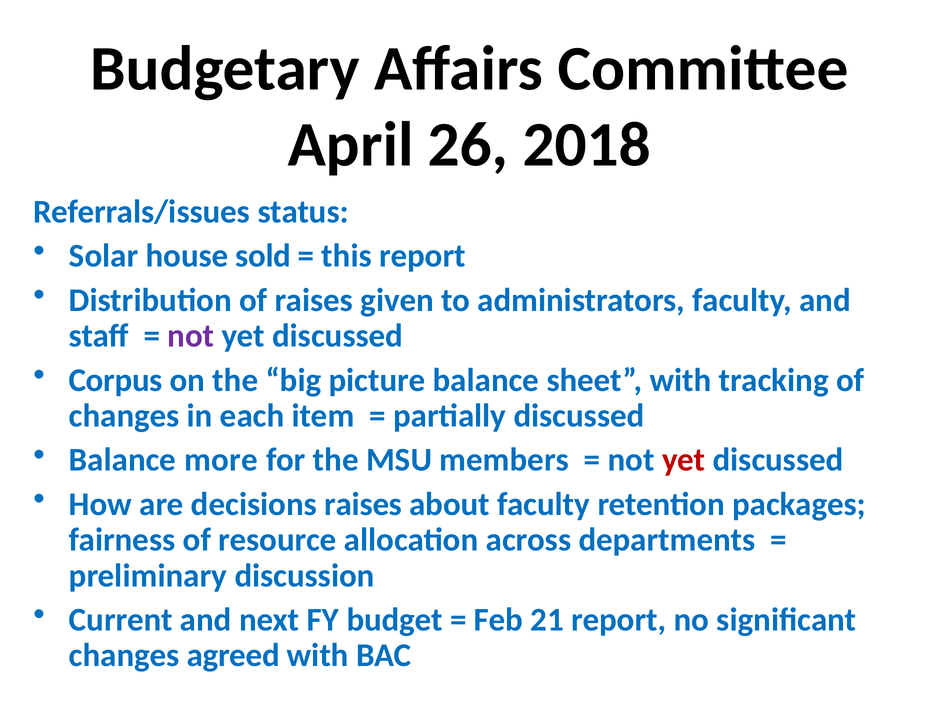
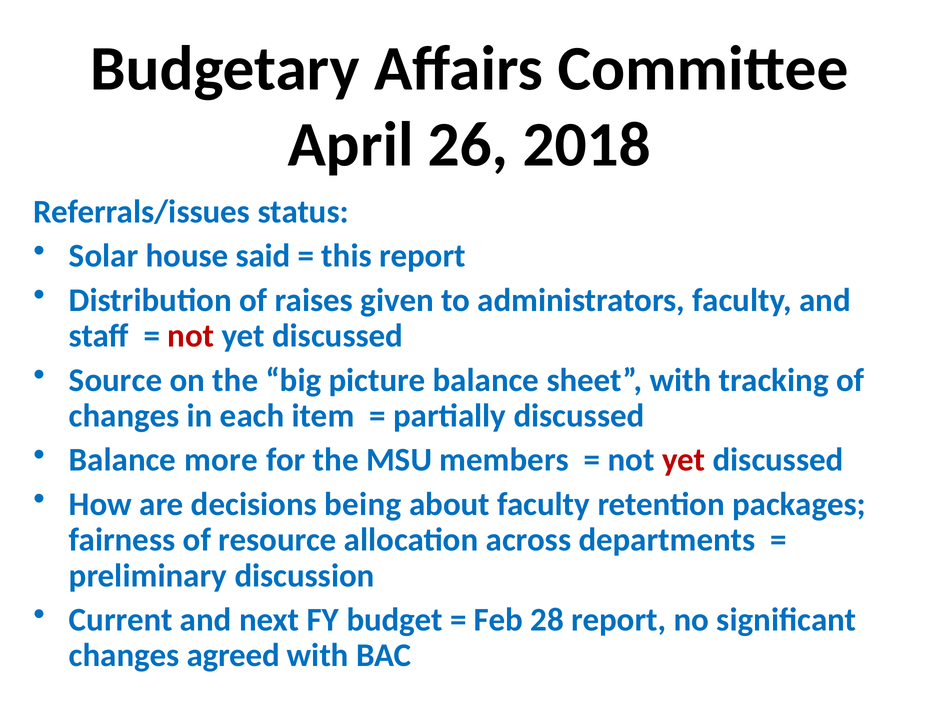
sold: sold -> said (263, 256)
not colour: purple -> red (191, 336)
Corpus: Corpus -> Source (116, 380)
decisions raises: raises -> being (363, 504)
21: 21 -> 28 (547, 619)
